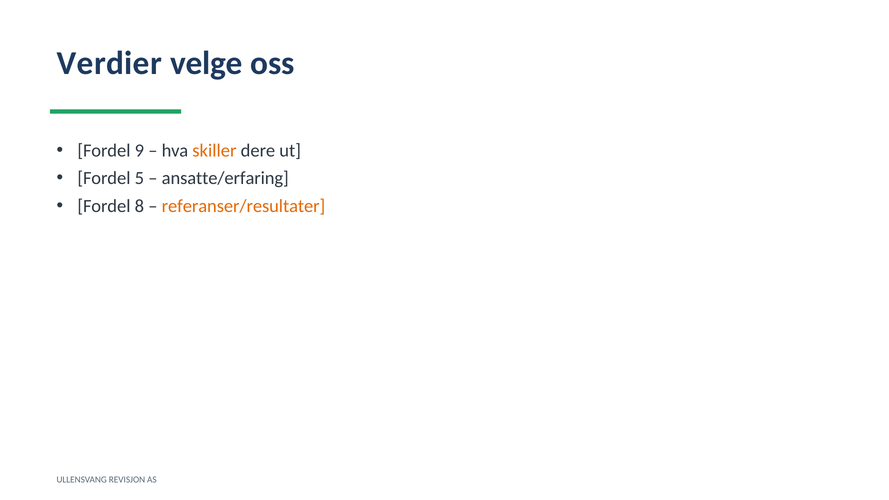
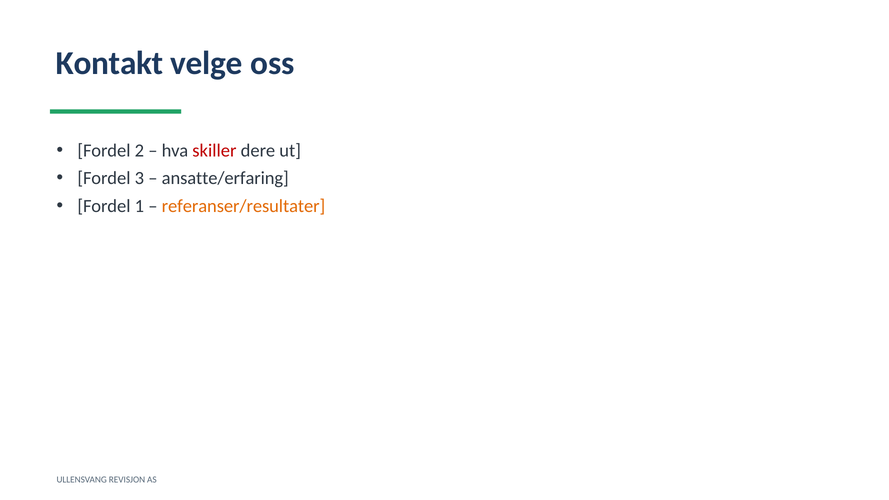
Verdier: Verdier -> Kontakt (110, 63)
9: 9 -> 2 (139, 151)
skiller colour: orange -> red (214, 151)
5: 5 -> 3 (139, 178)
8: 8 -> 1 (139, 206)
